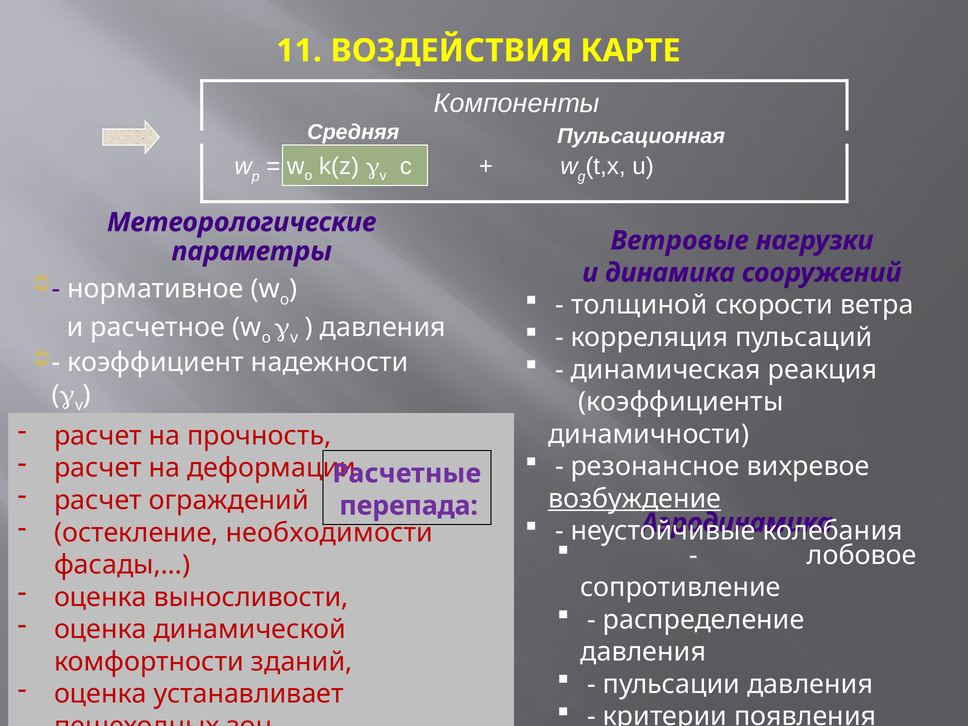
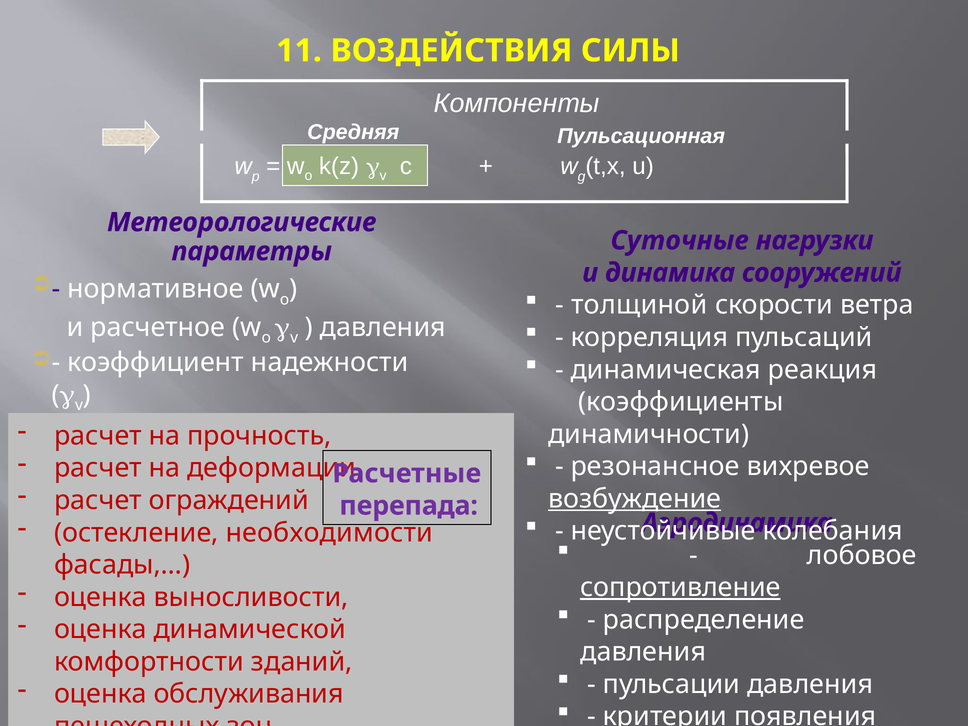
КАРТЕ: КАРТЕ -> СИЛЫ (630, 51)
Ветровые: Ветровые -> Суточные (679, 241)
сопротивление underline: none -> present (680, 587)
устанавливает: устанавливает -> обслуживания (249, 694)
